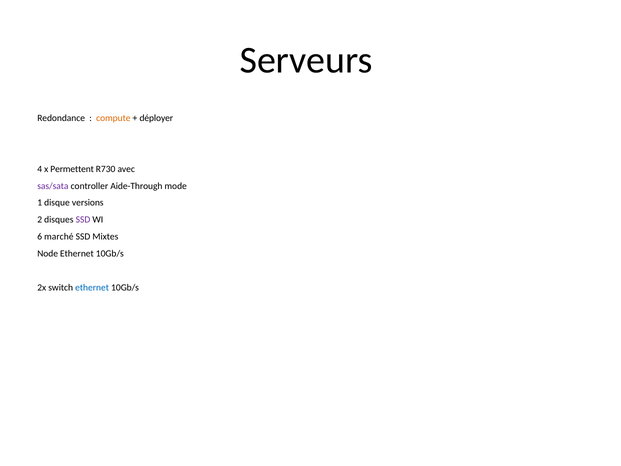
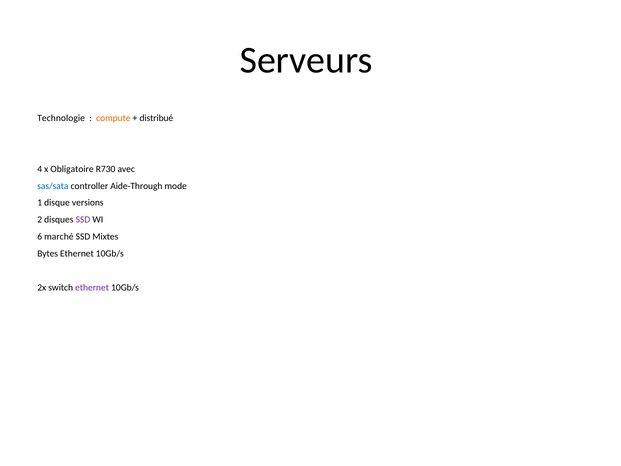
Redondance: Redondance -> Technologie (61, 118)
déployer: déployer -> distribué (156, 118)
Permettent: Permettent -> Obligatoire (72, 169)
sas/sata colour: purple -> blue (53, 186)
Node: Node -> Bytes (48, 253)
ethernet colour: blue -> purple (92, 287)
